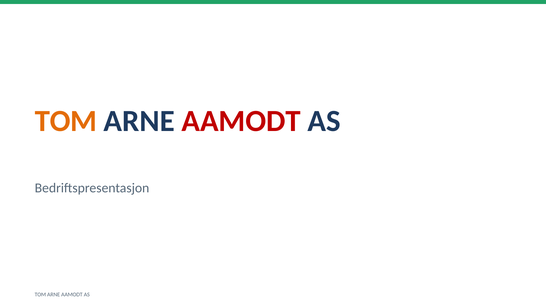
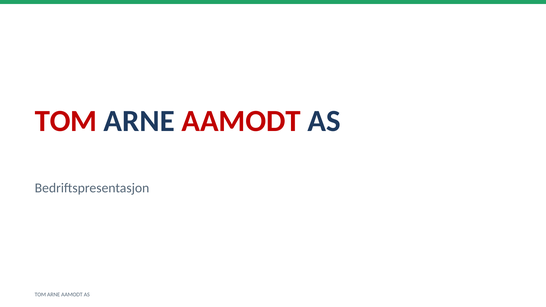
TOM colour: orange -> red (66, 121)
